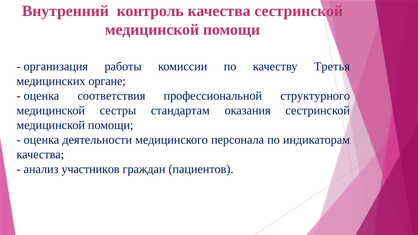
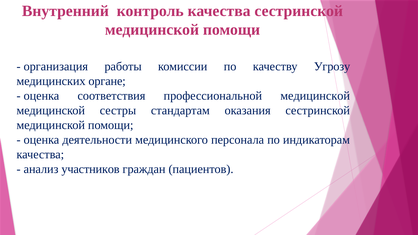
Третья: Третья -> Угрозу (332, 67)
профессиональной структурного: структурного -> медицинской (315, 96)
